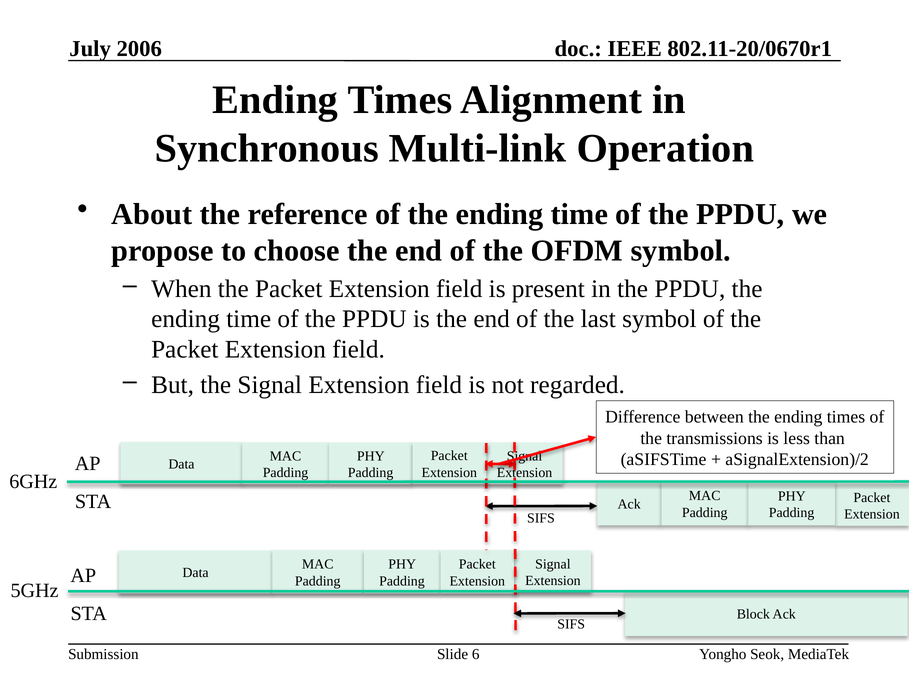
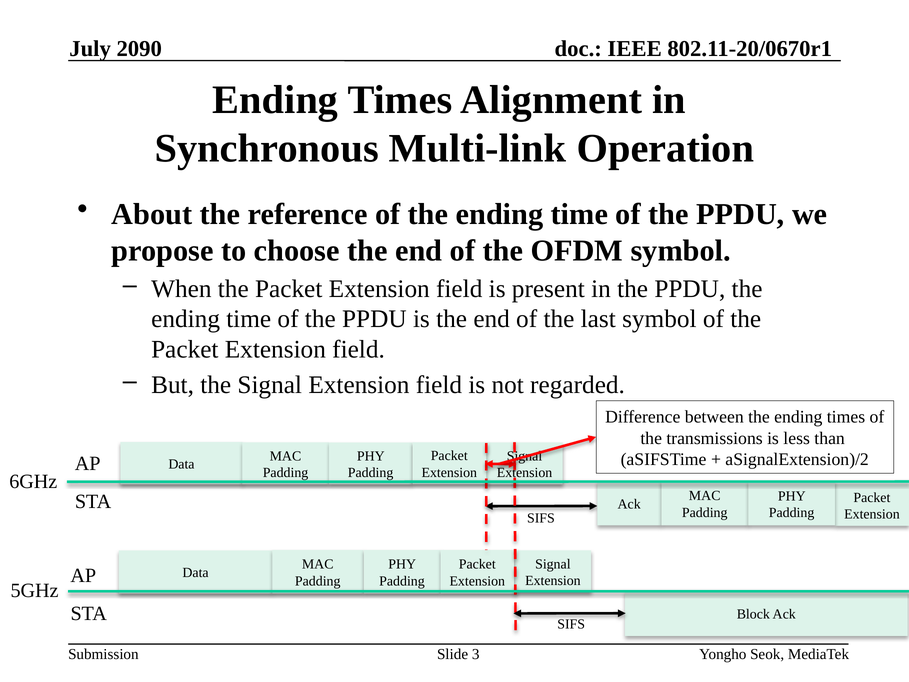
2006: 2006 -> 2090 (139, 49)
6: 6 -> 3 (476, 654)
